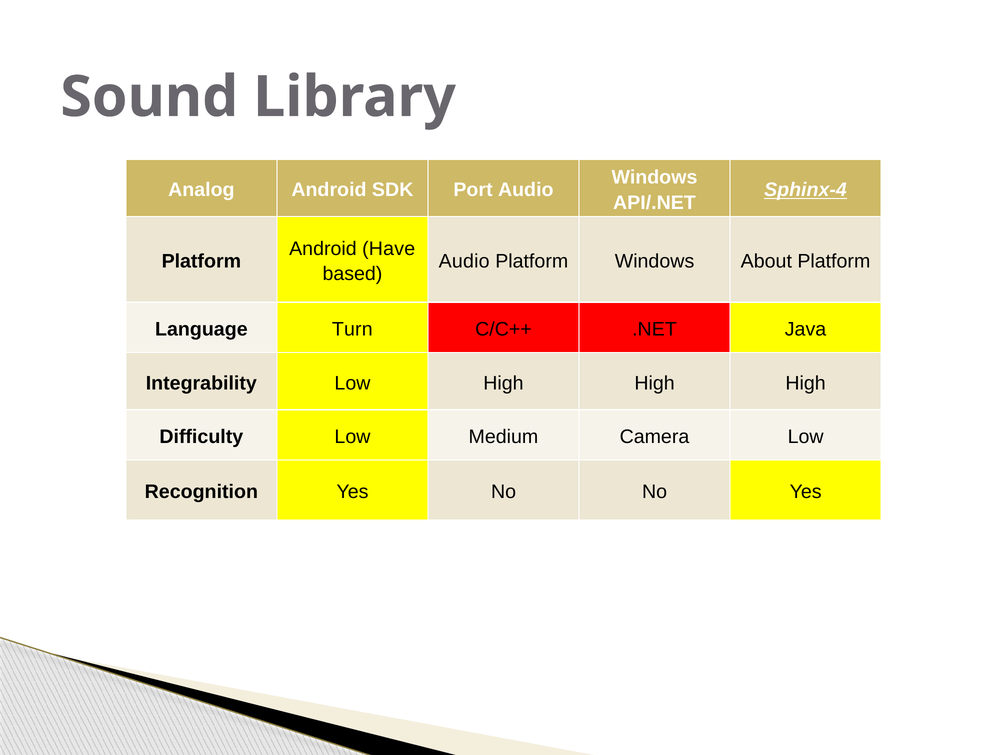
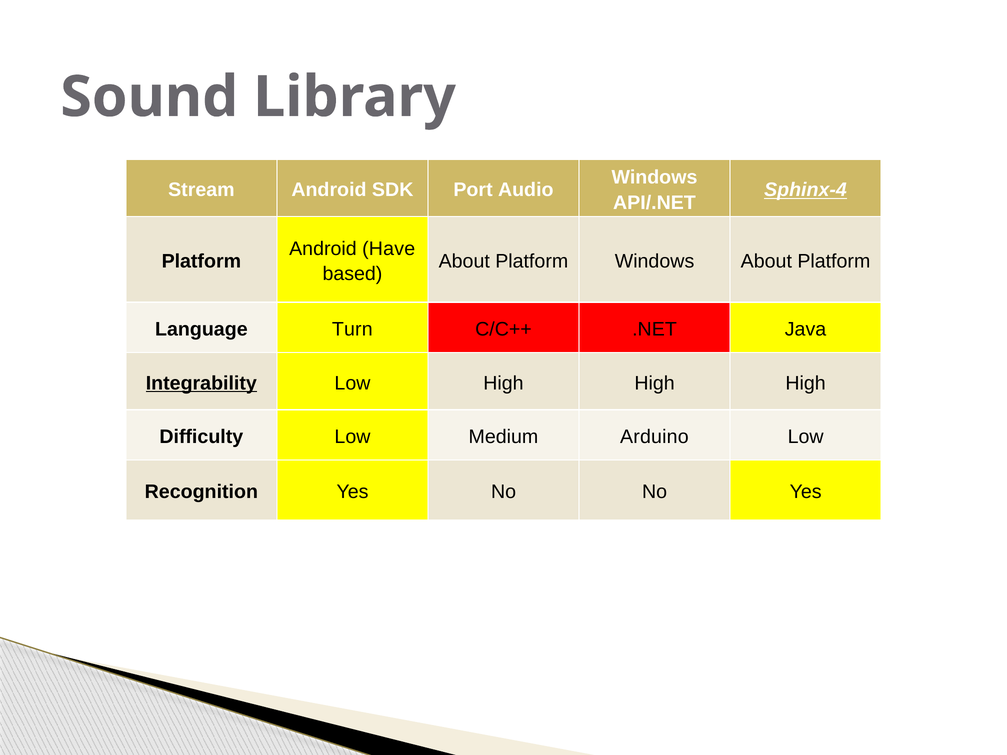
Analog: Analog -> Stream (201, 190)
Audio: Audio -> About (464, 261)
Integrability underline: none -> present (201, 383)
Camera: Camera -> Arduino (654, 437)
